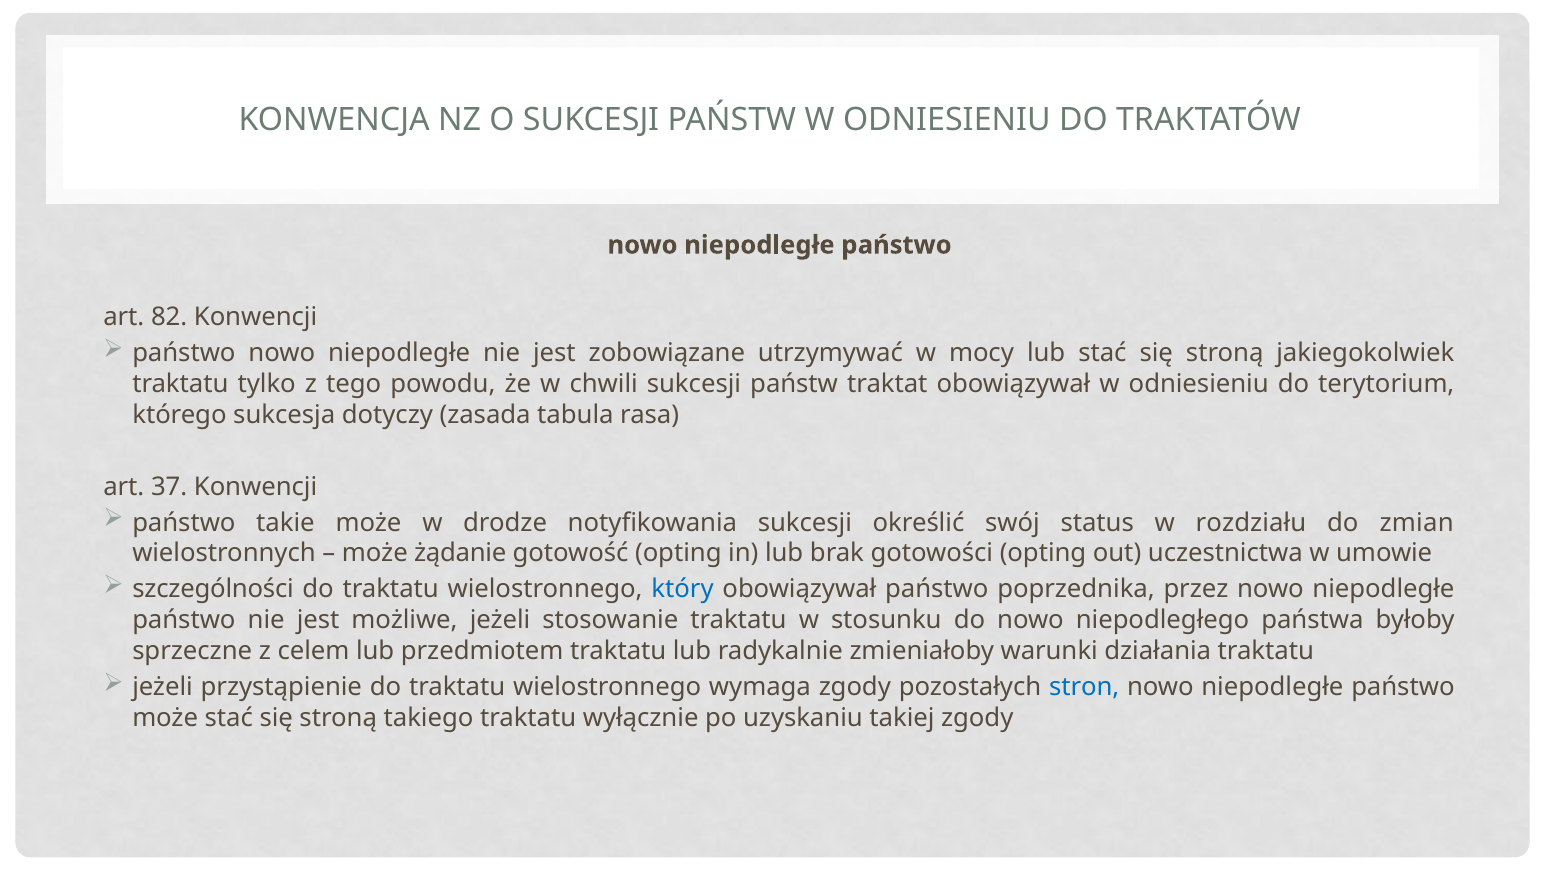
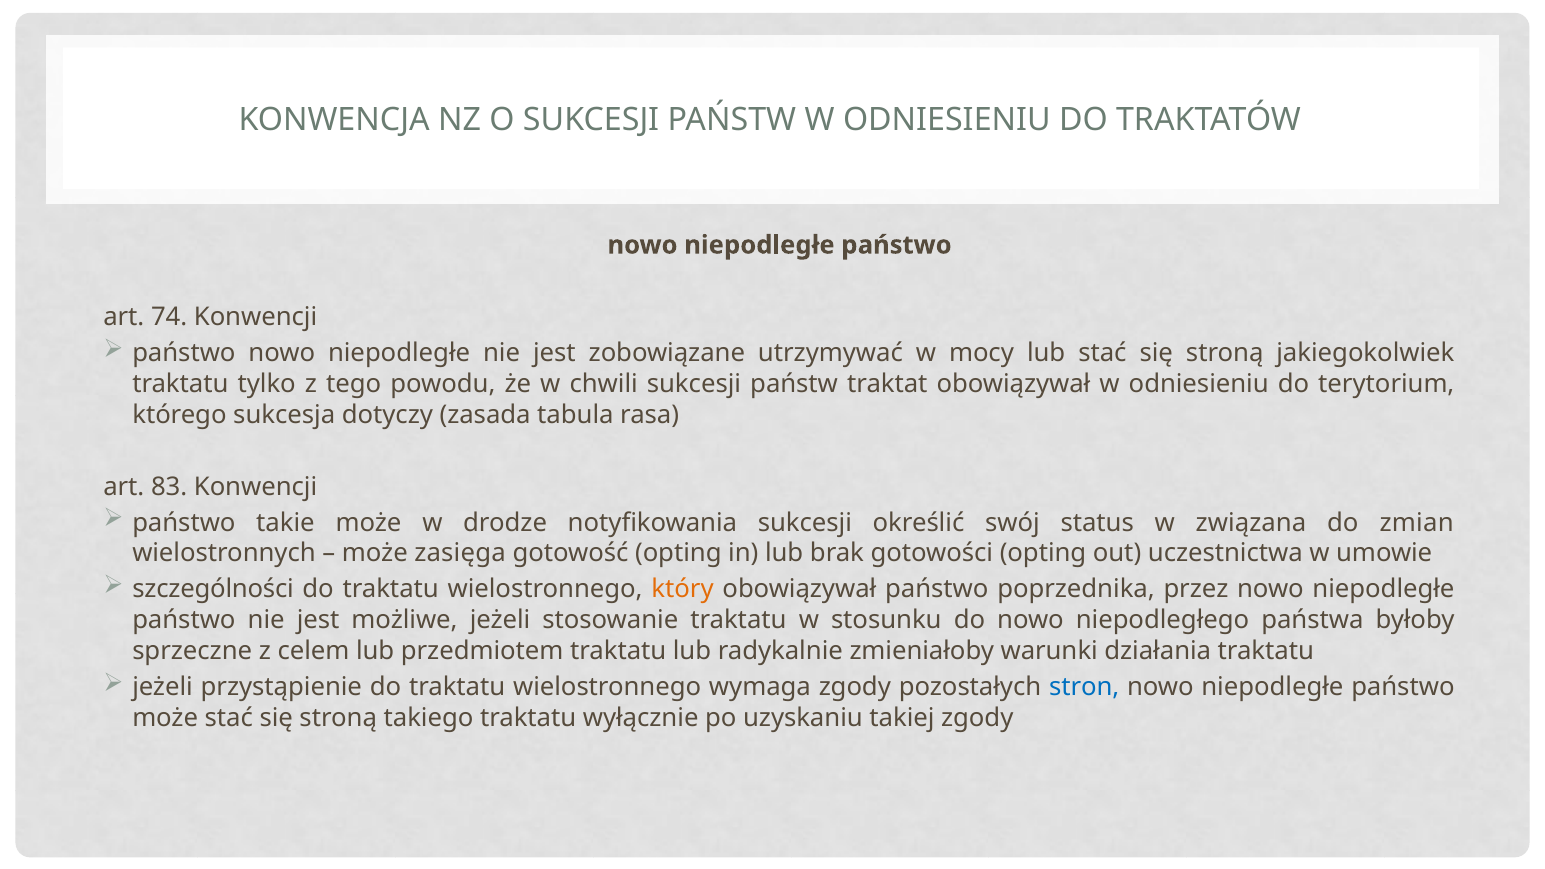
82: 82 -> 74 (169, 317)
37: 37 -> 83 (169, 487)
rozdziału: rozdziału -> związana (1251, 523)
żądanie: żądanie -> zasięga (460, 554)
który colour: blue -> orange (683, 590)
